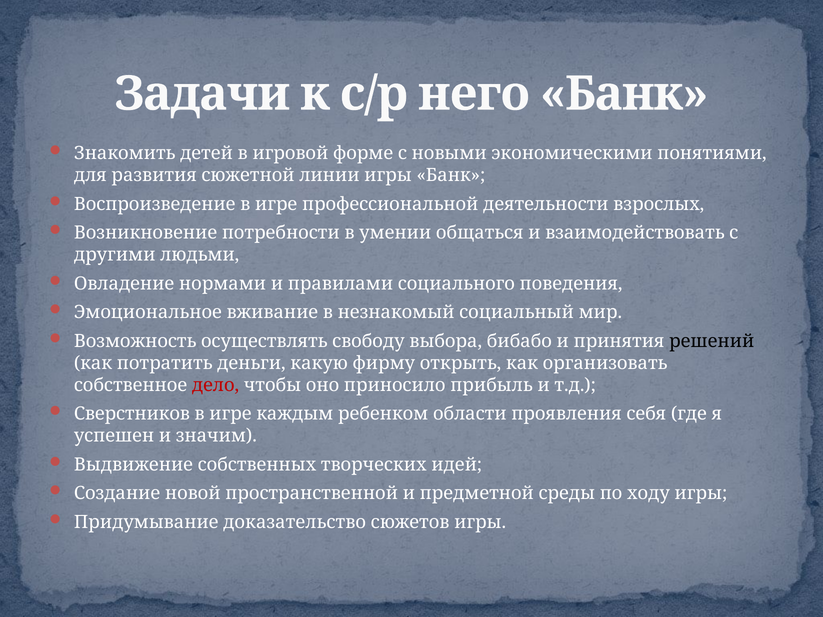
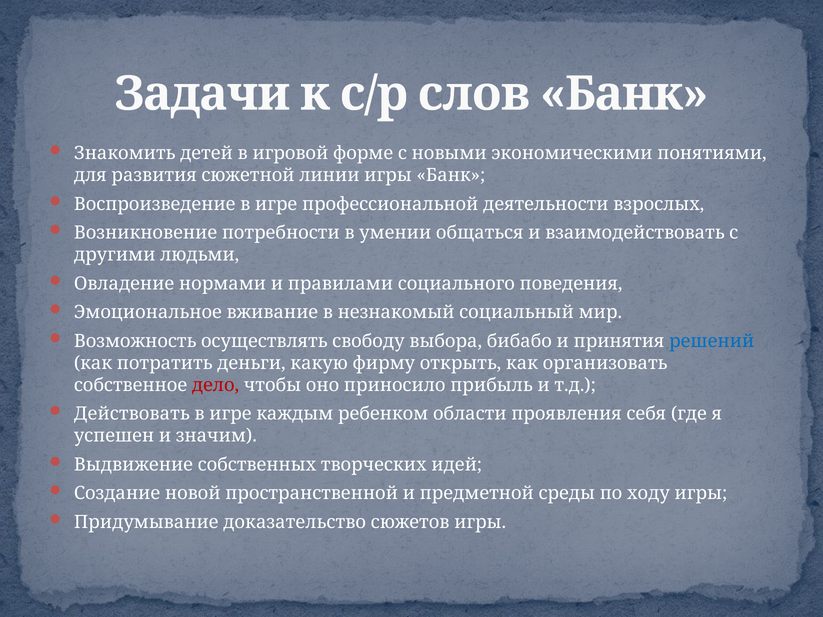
него: него -> слов (474, 94)
решений colour: black -> blue (712, 341)
Сверстников: Сверстников -> Действовать (132, 414)
